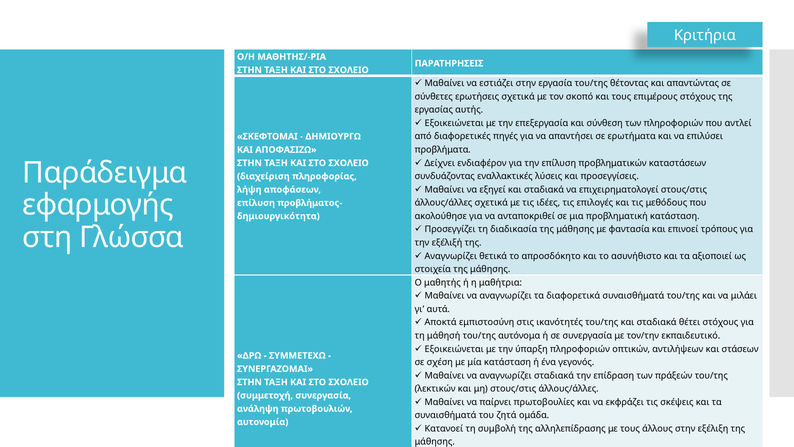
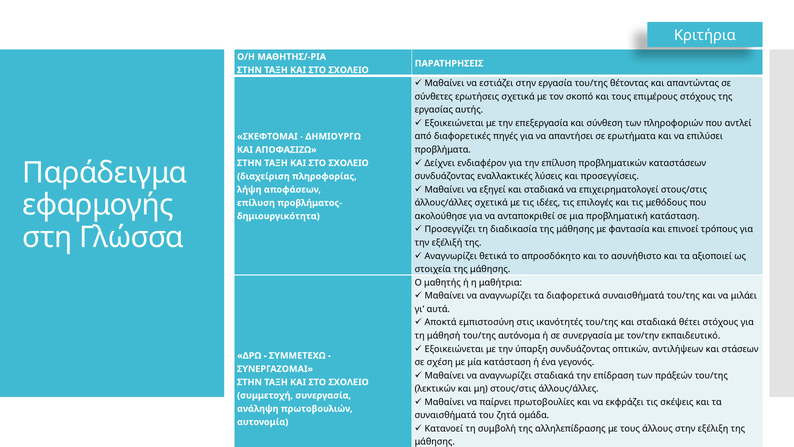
ύπαρξη πληροφοριών: πληροφοριών -> συνδυάζοντας (580, 349)
